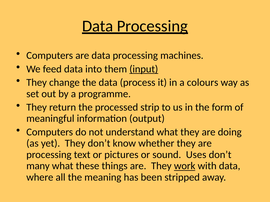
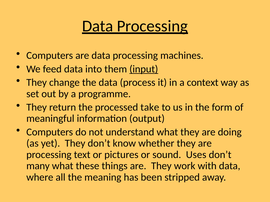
colours: colours -> context (203, 83)
strip: strip -> take (150, 107)
work underline: present -> none (185, 166)
